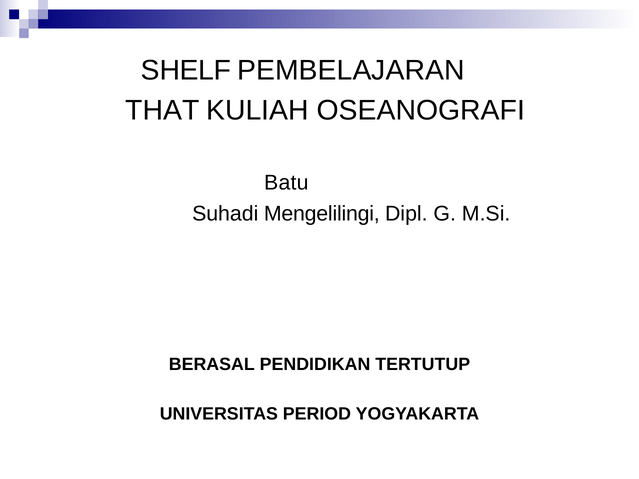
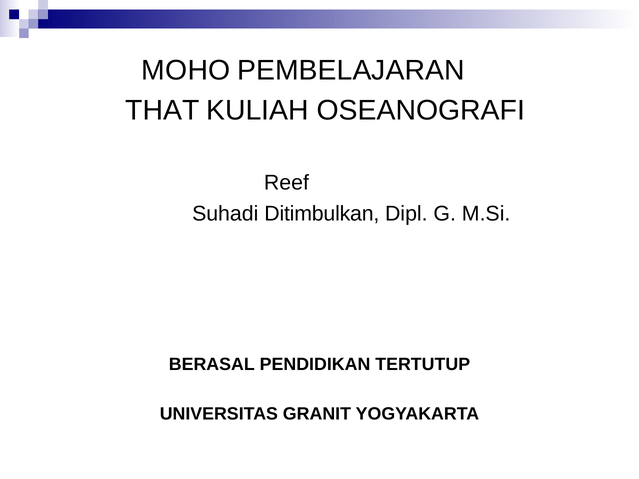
SHELF: SHELF -> MOHO (186, 71)
Batu: Batu -> Reef (286, 183)
Mengelilingi: Mengelilingi -> Ditimbulkan (322, 214)
PERIOD: PERIOD -> GRANIT (317, 414)
